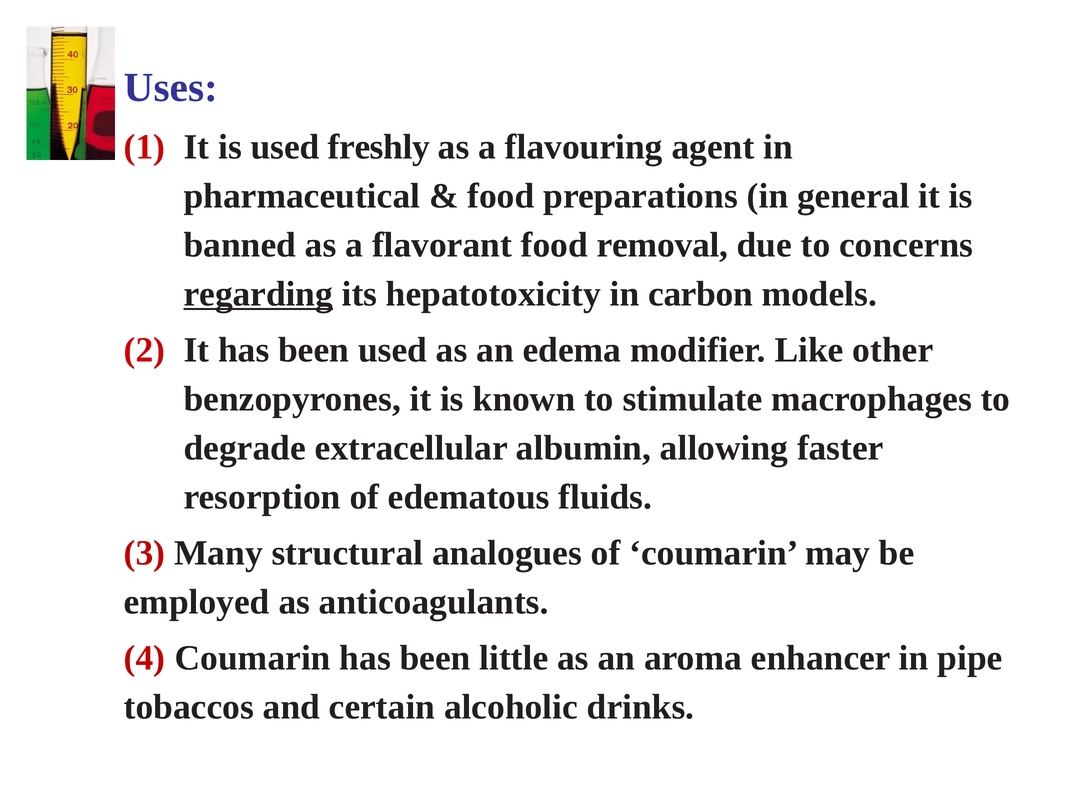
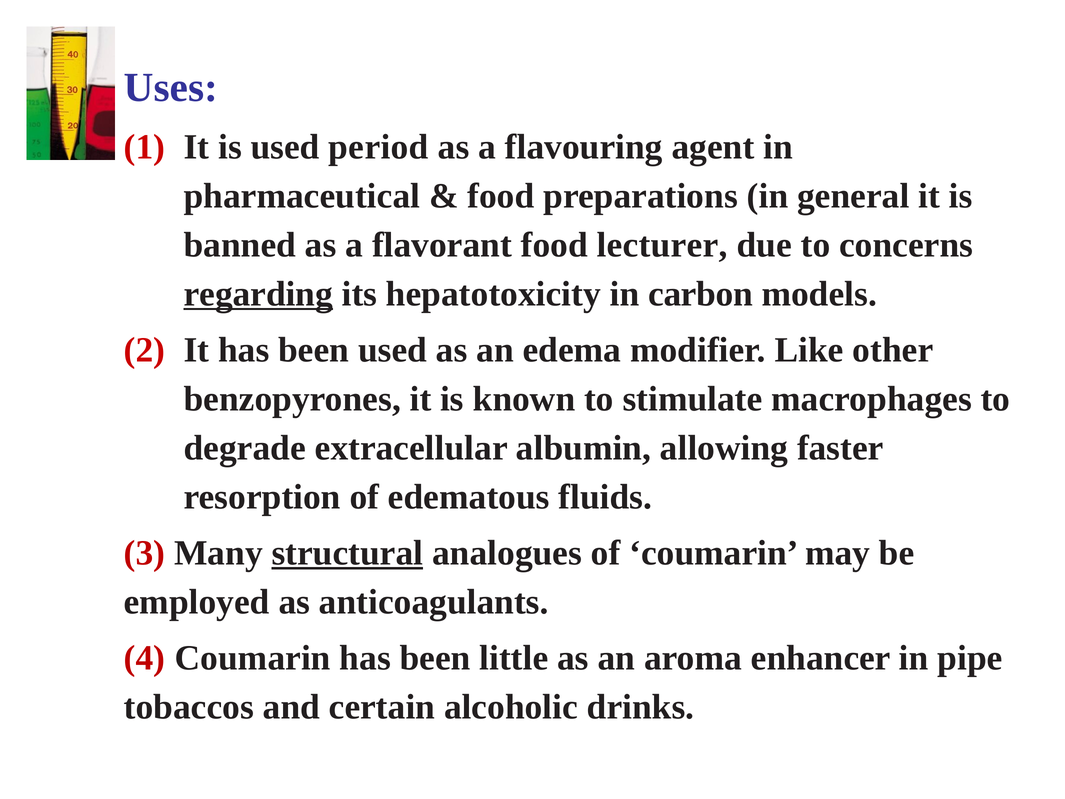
freshly: freshly -> period (379, 147)
removal: removal -> lecturer (662, 245)
structural underline: none -> present (347, 553)
